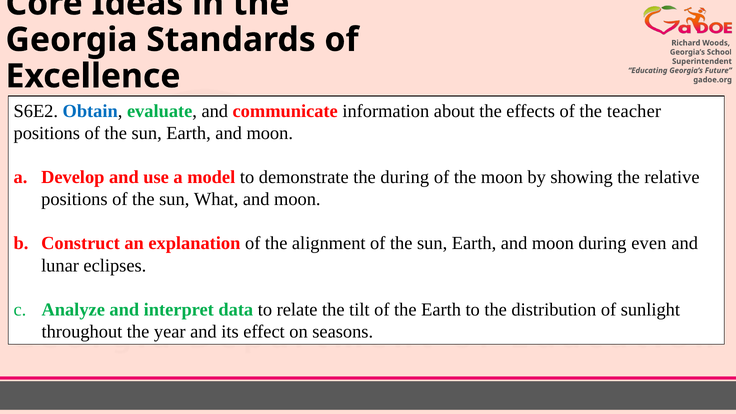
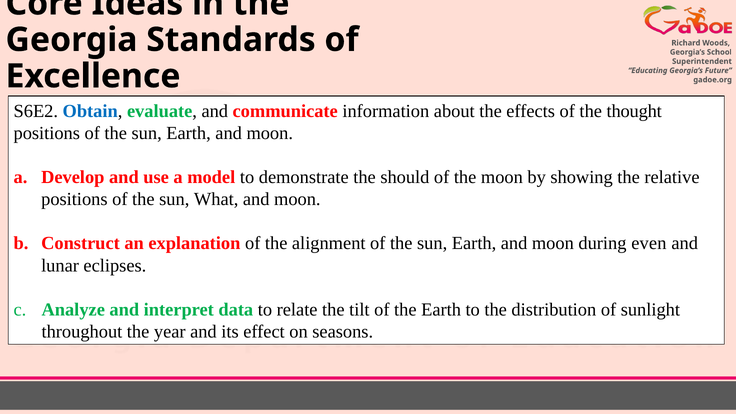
teacher: teacher -> thought (634, 111)
the during: during -> should (405, 177)
